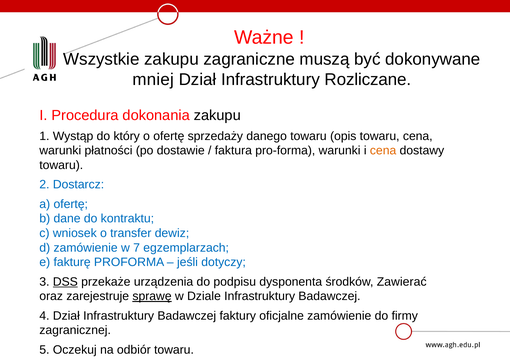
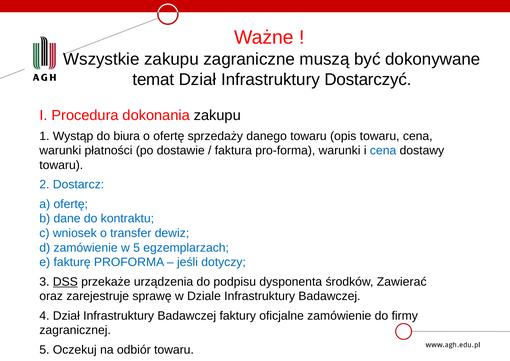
mniej: mniej -> temat (153, 79)
Rozliczane: Rozliczane -> Dostarczyć (368, 79)
który: który -> biura (127, 136)
cena colour: orange -> blue (383, 151)
w 7: 7 -> 5 (137, 248)
sprawę underline: present -> none (152, 296)
